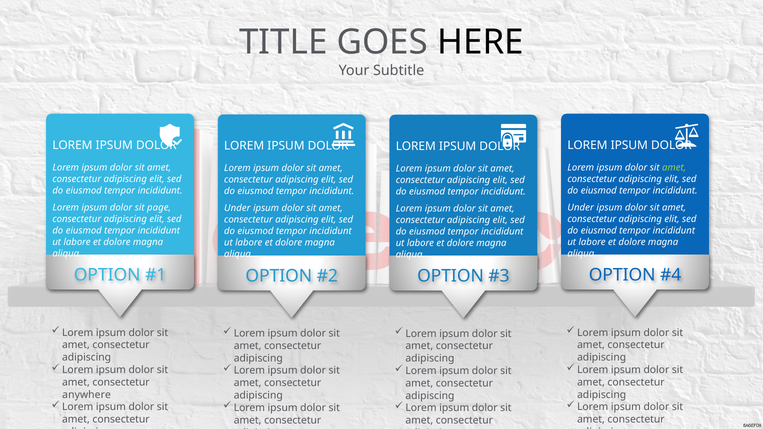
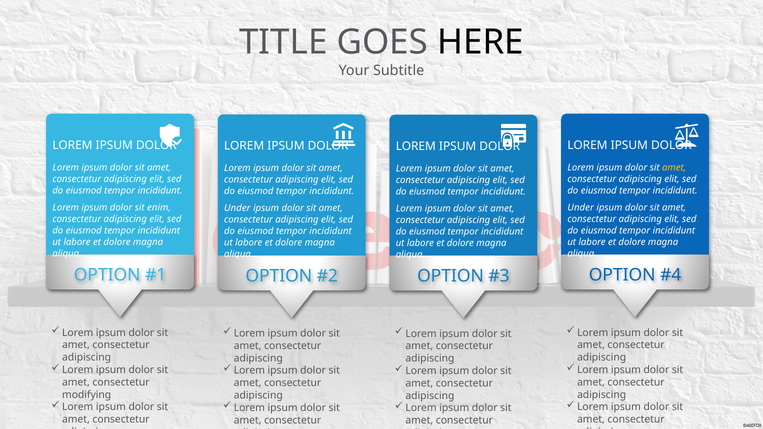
amet colour: light green -> yellow (674, 168)
page: page -> enim (159, 208)
anywhere: anywhere -> modifying (87, 395)
